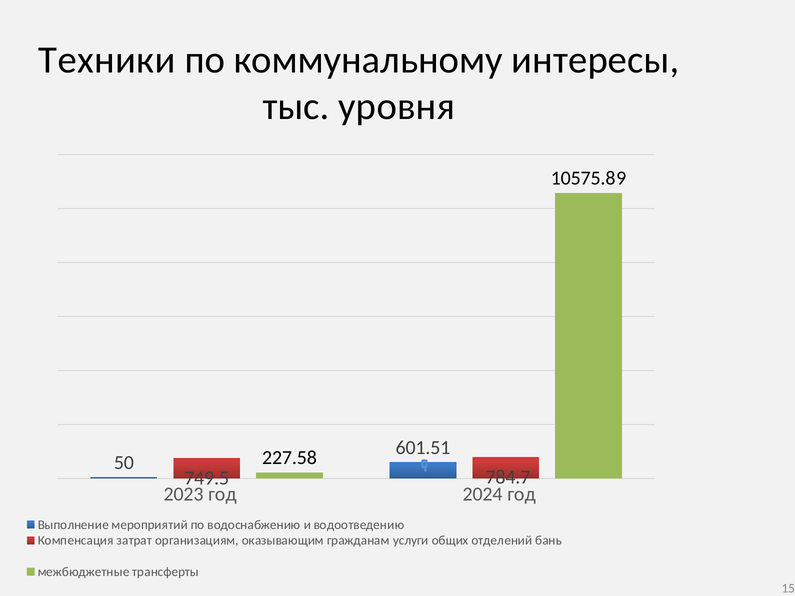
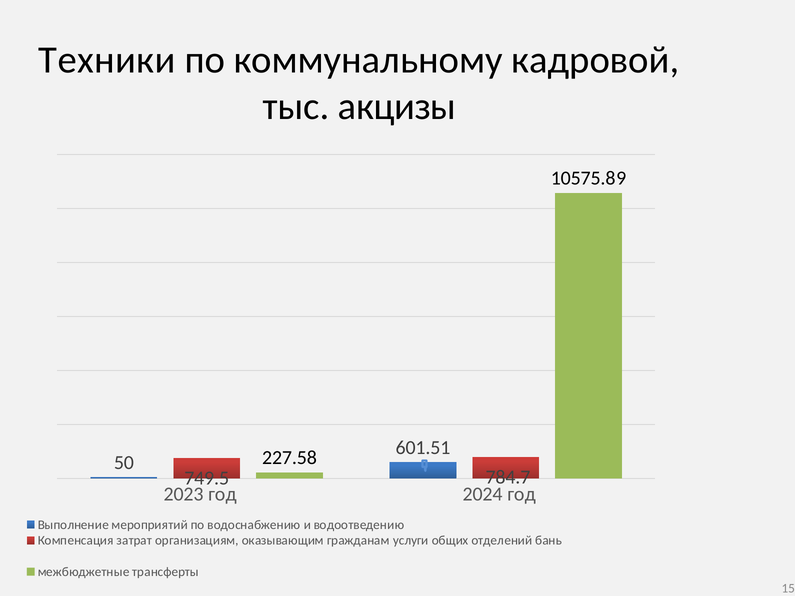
интересы: интересы -> кадровой (595, 60)
уровня: уровня -> акцизы (397, 106)
